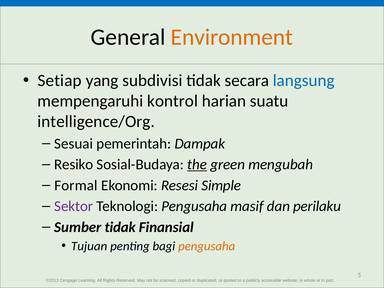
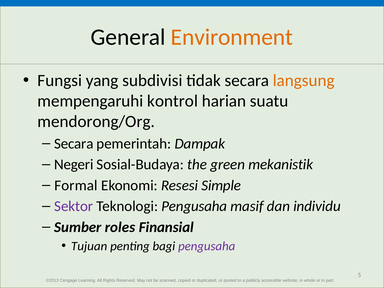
Setiap: Setiap -> Fungsi (60, 81)
langsung colour: blue -> orange (304, 81)
intelligence/Org: intelligence/Org -> mendorong/Org (96, 122)
Sesuai: Sesuai -> Secara (74, 144)
Resiko: Resiko -> Negeri (74, 164)
the underline: present -> none (197, 164)
mengubah: mengubah -> mekanistik (281, 164)
perilaku: perilaku -> individu (317, 206)
Sumber tidak: tidak -> roles (120, 227)
pengusaha colour: orange -> purple (207, 246)
